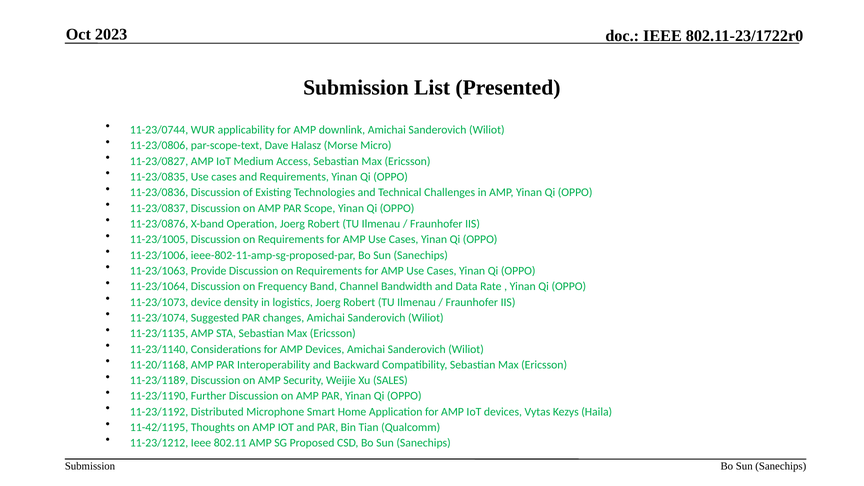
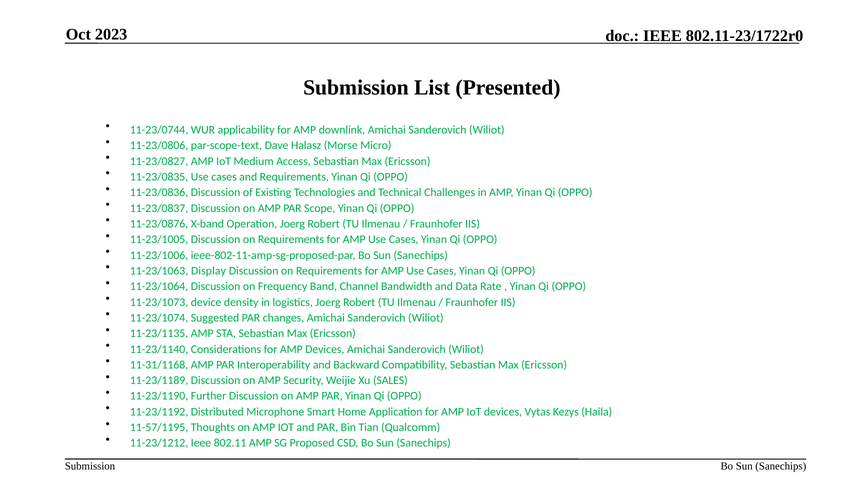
Provide: Provide -> Display (209, 271)
11-20/1168: 11-20/1168 -> 11-31/1168 (159, 365)
11-42/1195: 11-42/1195 -> 11-57/1195 (159, 427)
